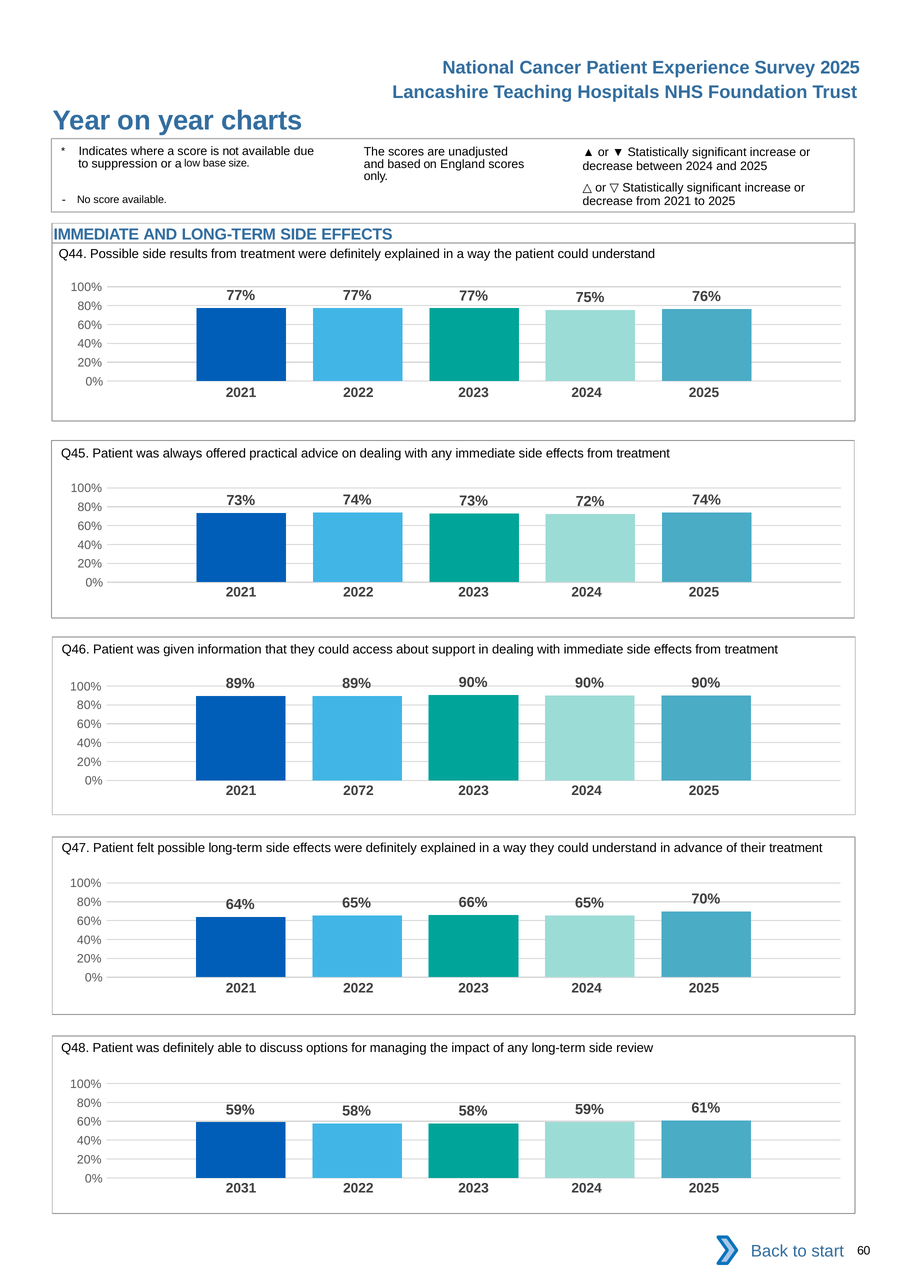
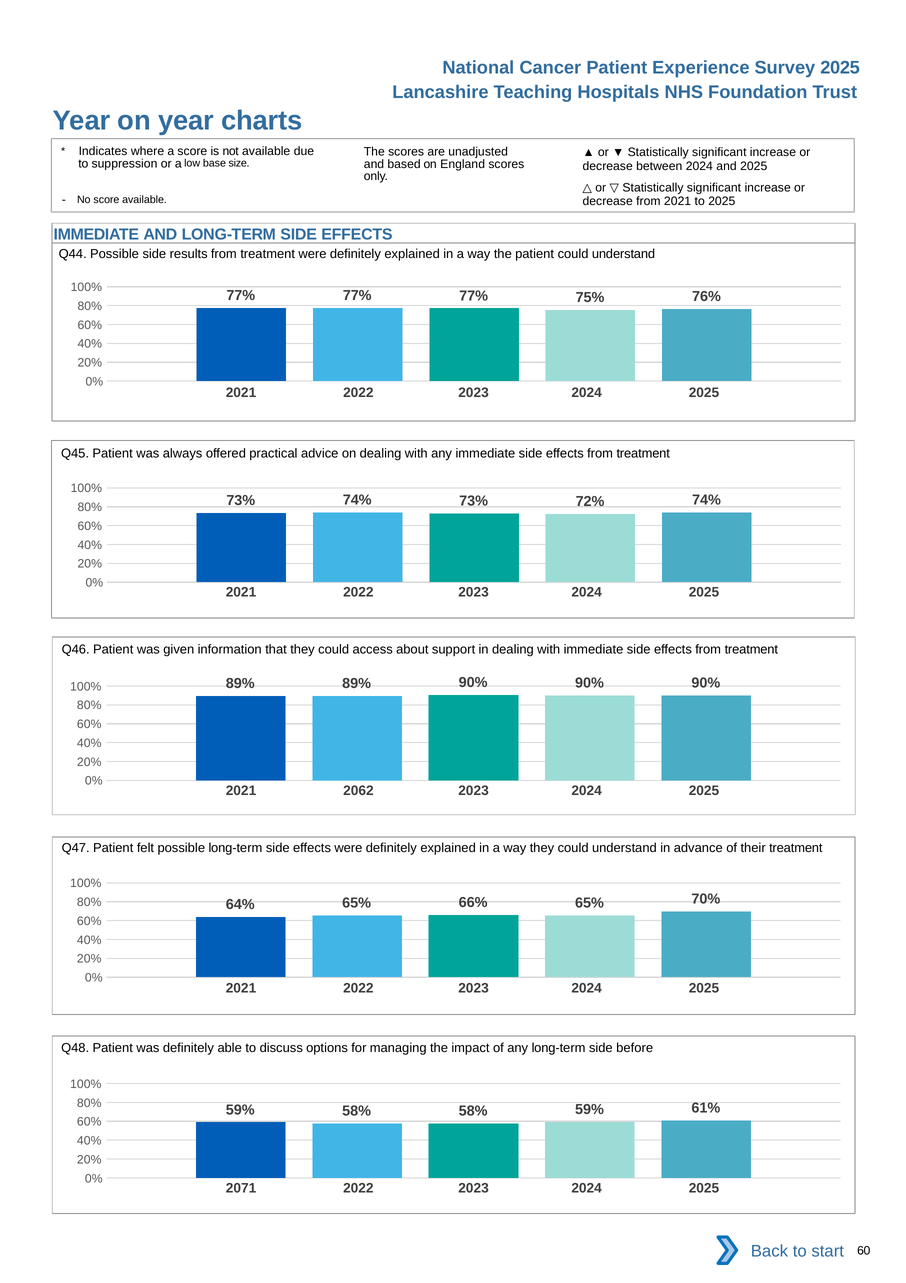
2072: 2072 -> 2062 (358, 790)
review: review -> before (635, 1047)
2031: 2031 -> 2071 (241, 1187)
